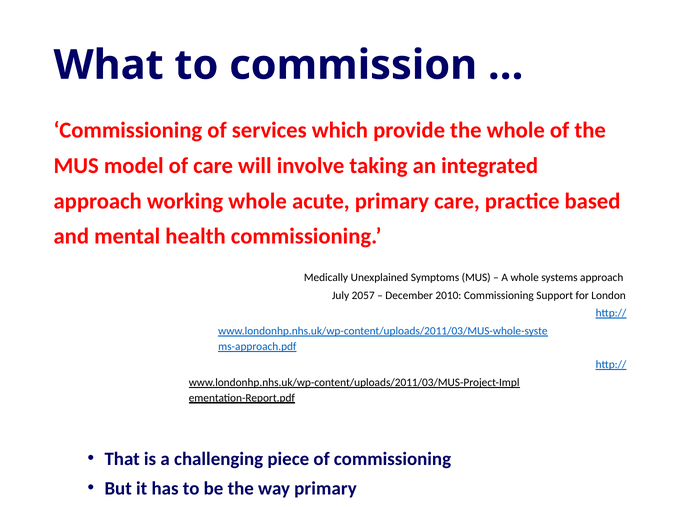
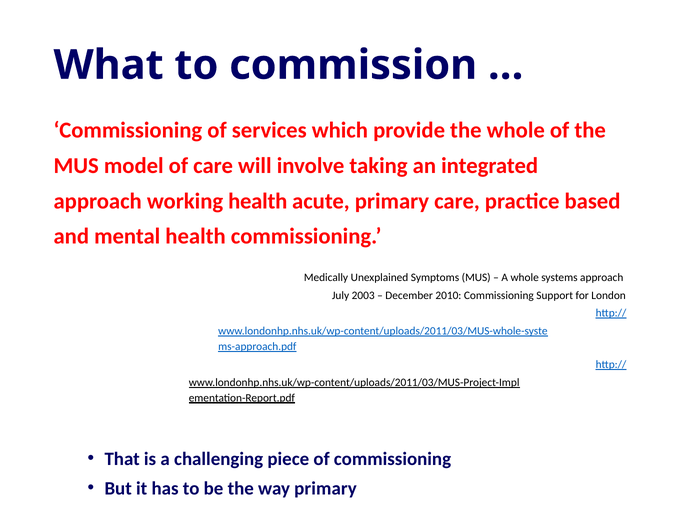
working whole: whole -> health (258, 201)
2057: 2057 -> 2003 (363, 295)
